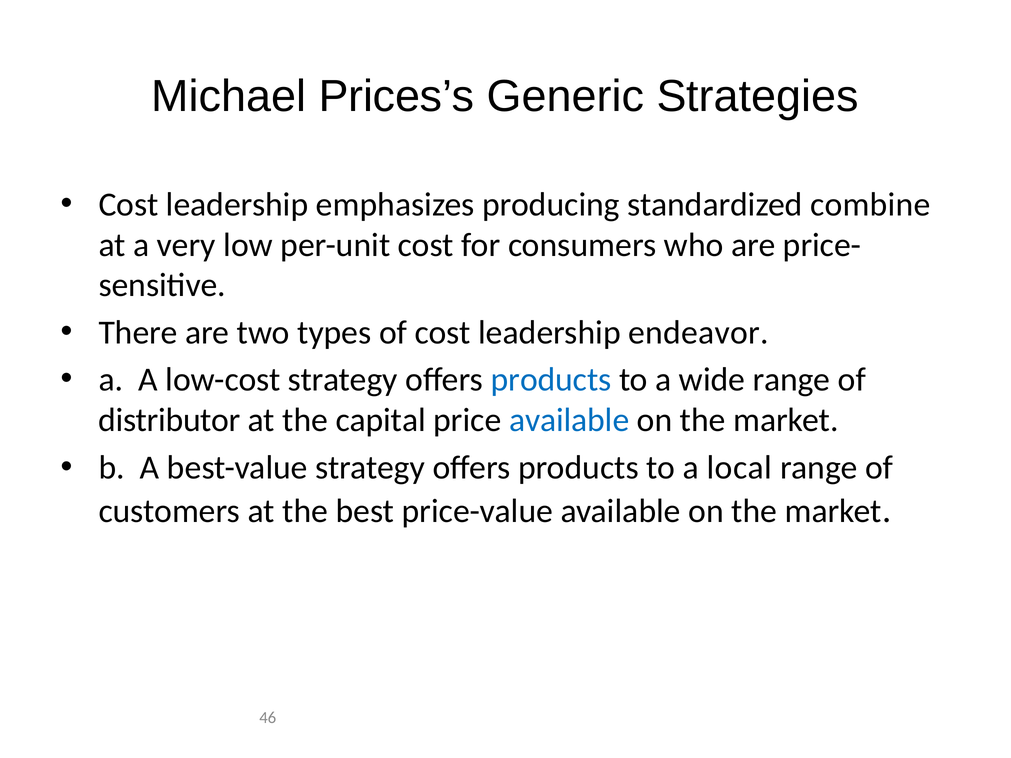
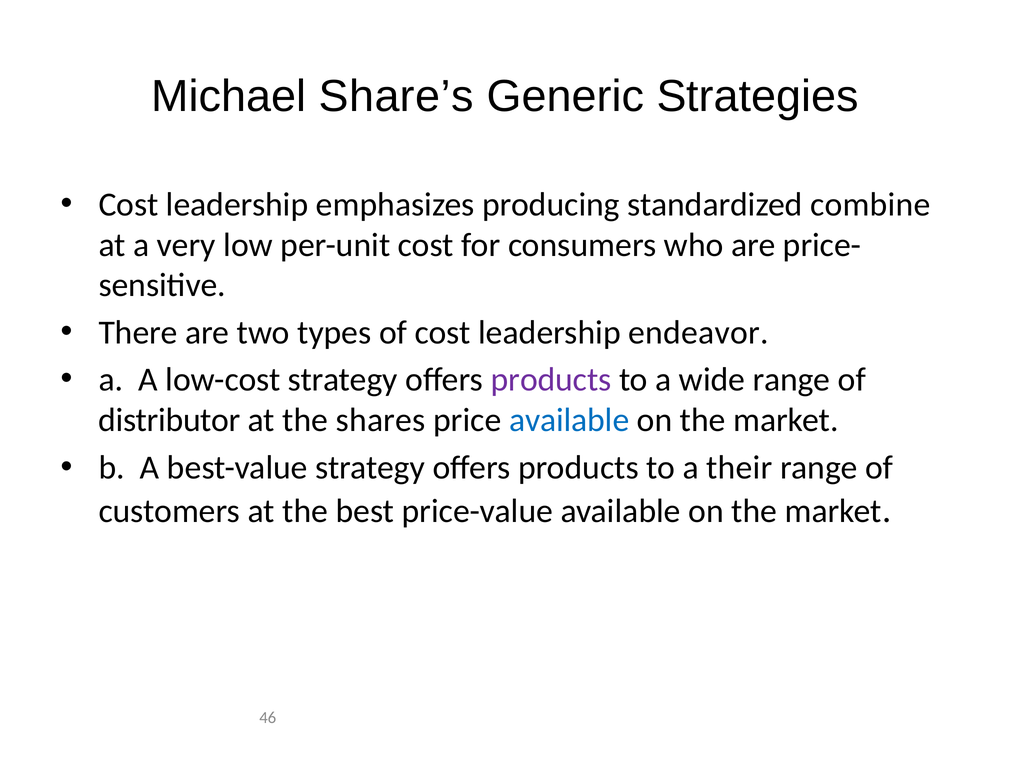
Prices’s: Prices’s -> Share’s (396, 97)
products colour: blue -> purple (551, 380)
capital: capital -> shares (381, 420)
local: local -> their (739, 468)
